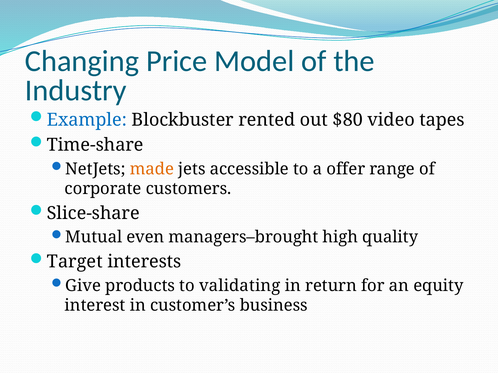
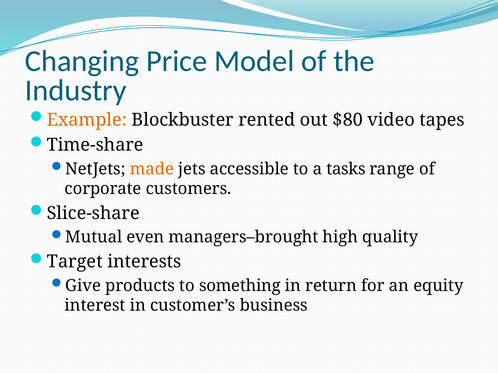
Example colour: blue -> orange (87, 120)
offer: offer -> tasks (346, 169)
validating: validating -> something (240, 286)
